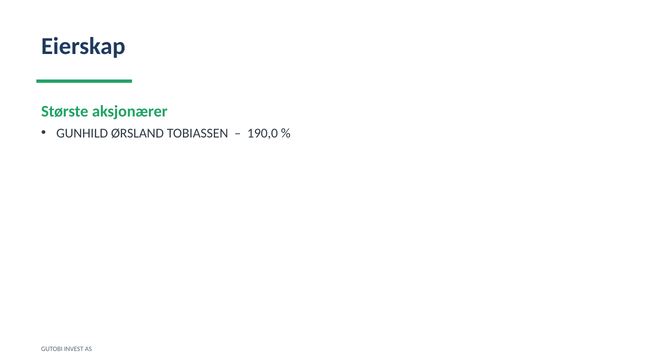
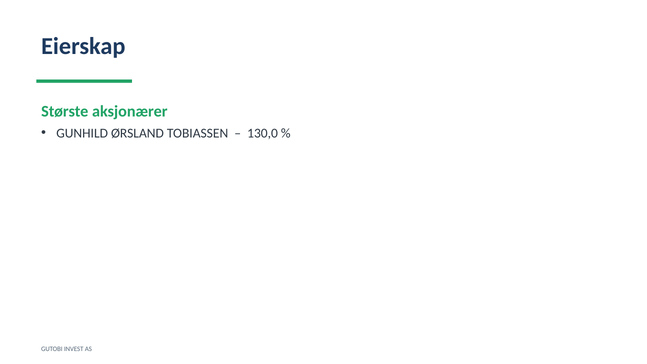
190,0: 190,0 -> 130,0 (263, 133)
